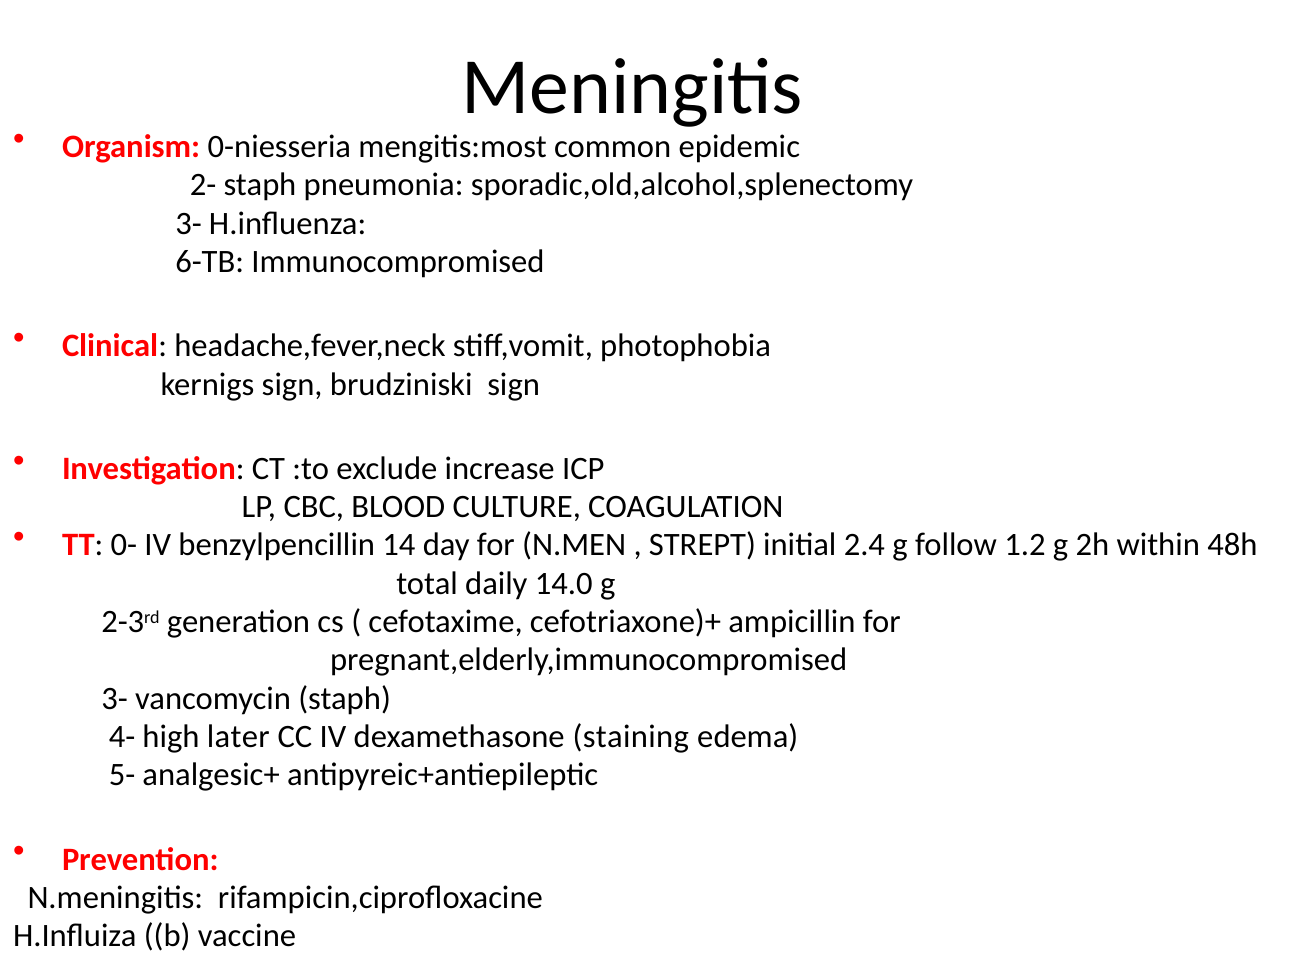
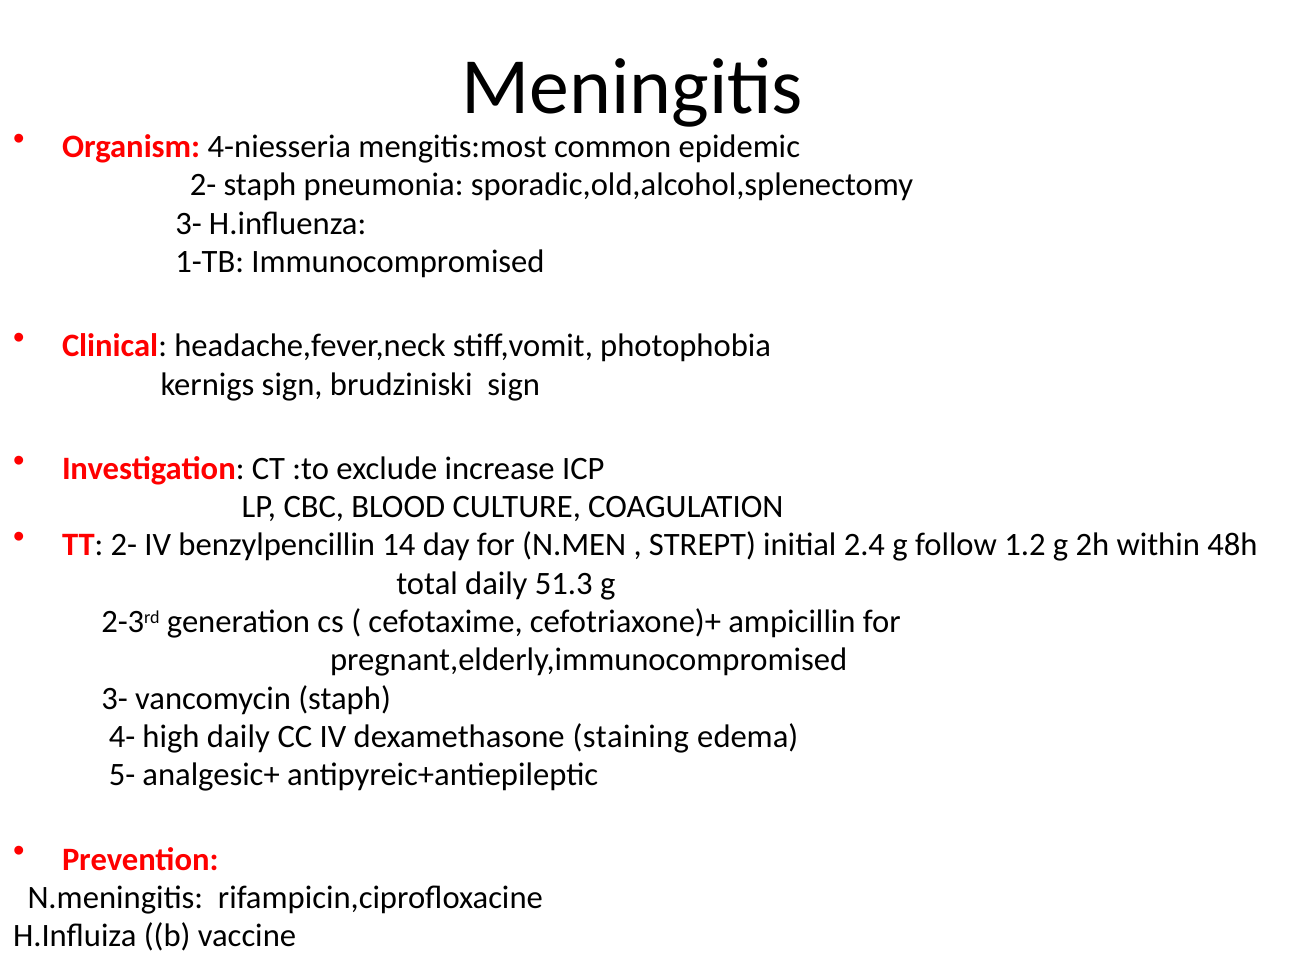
0-niesseria: 0-niesseria -> 4-niesseria (279, 147)
6-TB: 6-TB -> 1-TB (210, 262)
TT 0-: 0- -> 2- (124, 545)
14.0: 14.0 -> 51.3 (564, 583)
high later: later -> daily (238, 736)
